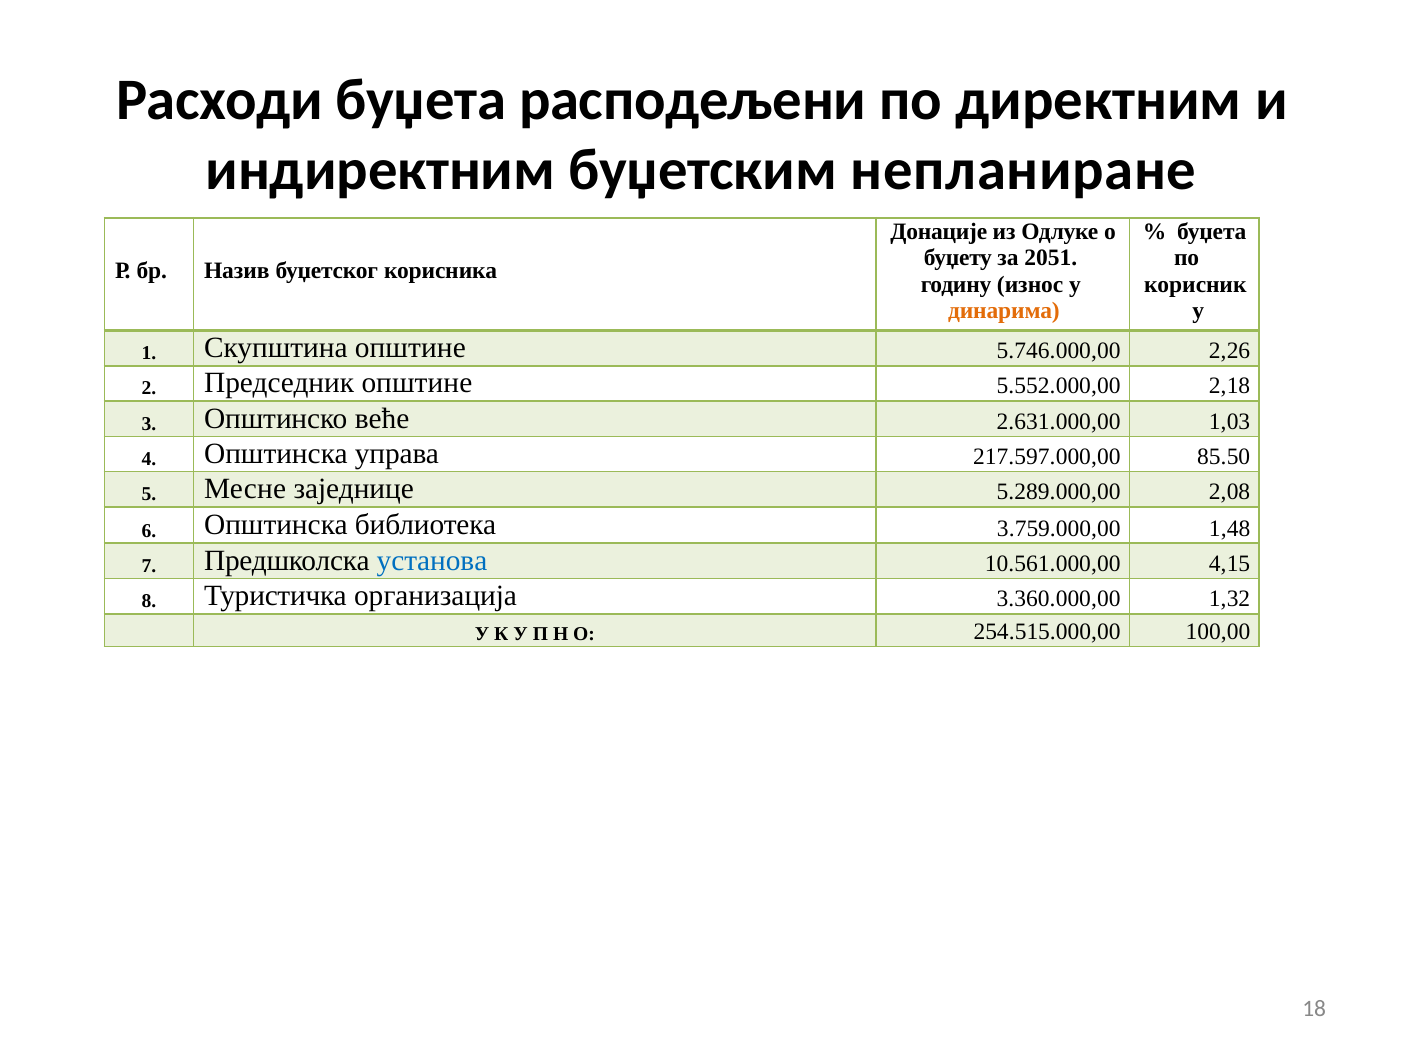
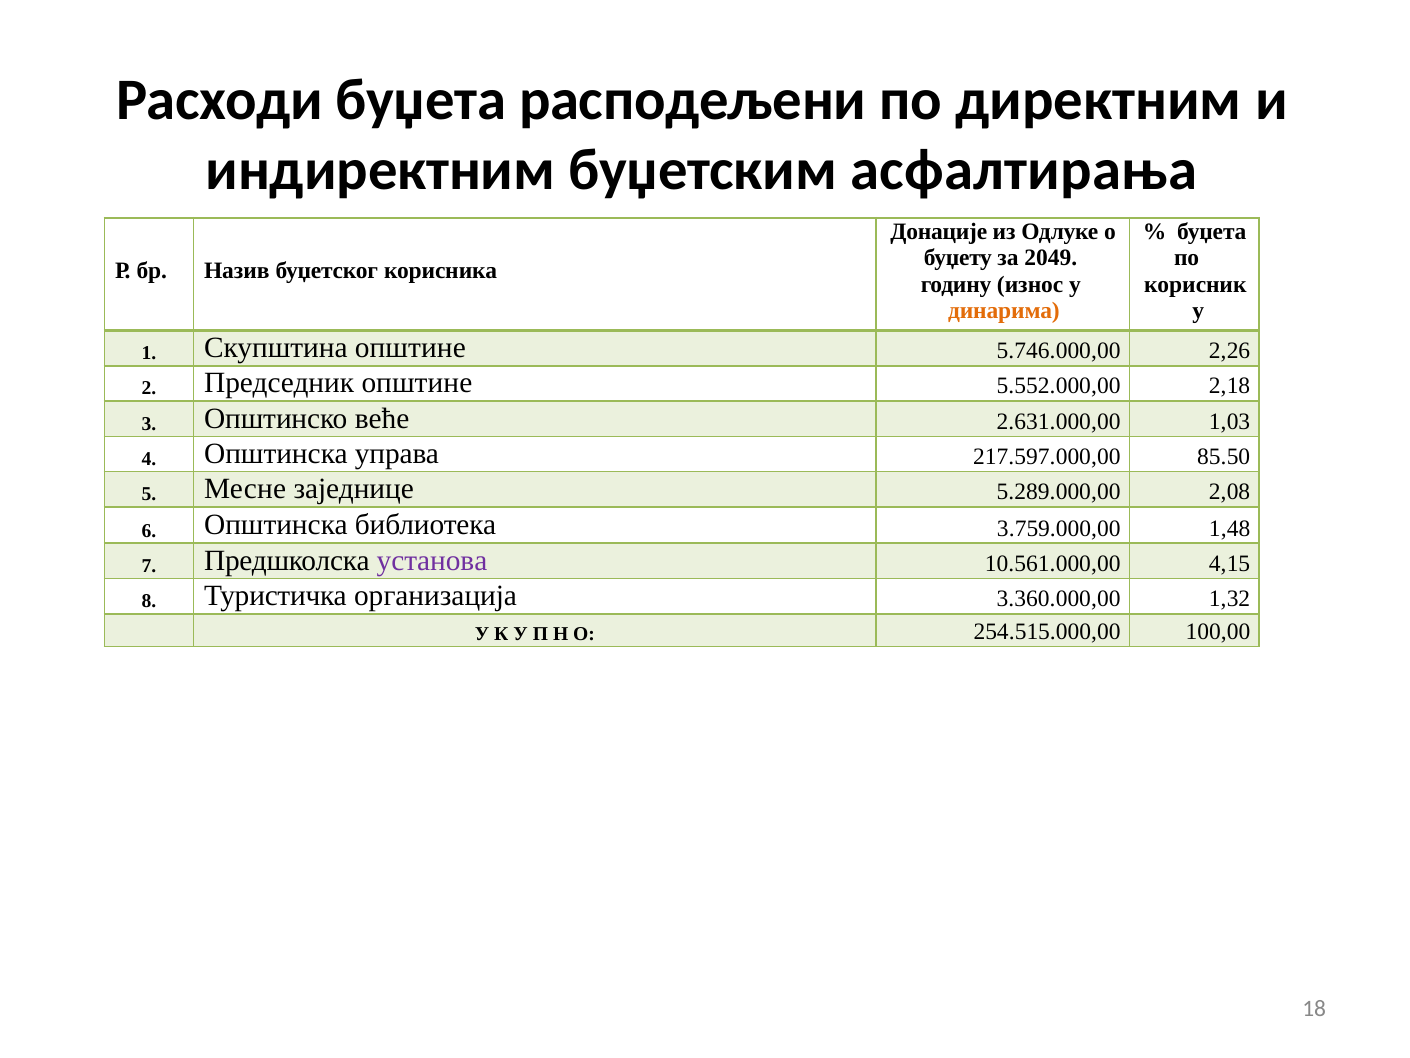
непланиране: непланиране -> асфалтирања (1024, 170)
2051: 2051 -> 2049 (1051, 258)
установа colour: blue -> purple (432, 560)
